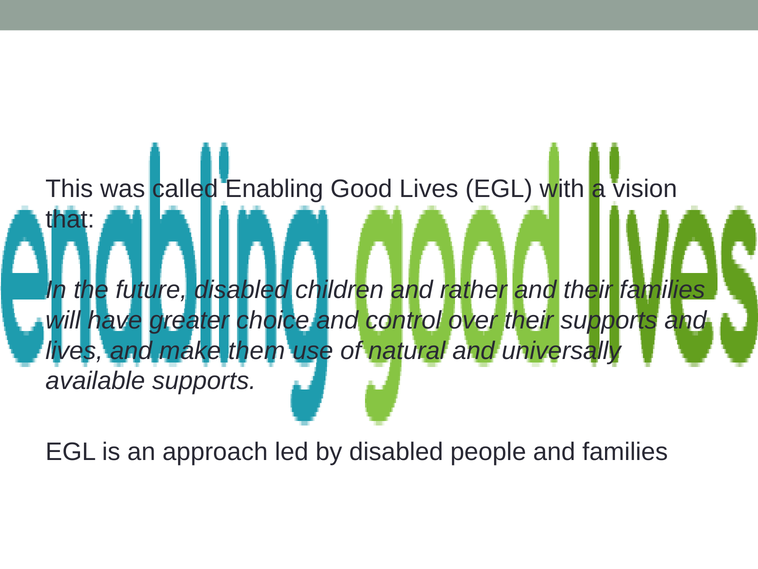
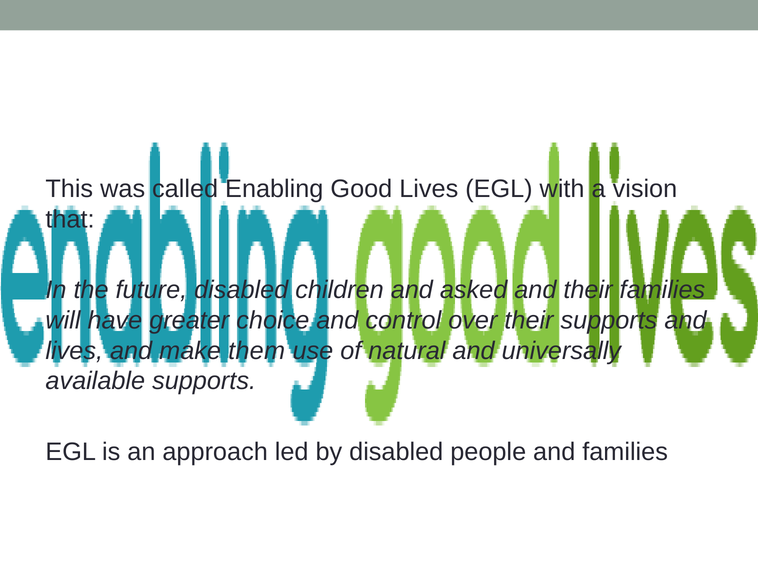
rather: rather -> asked (474, 290)
